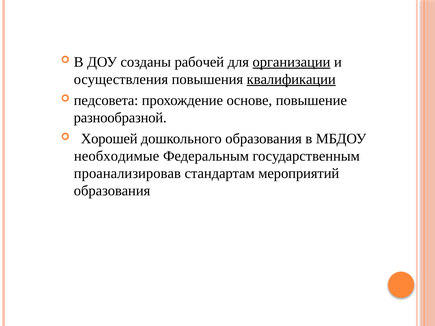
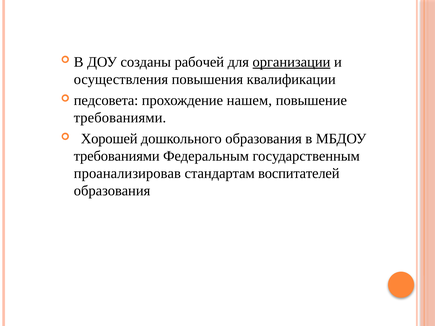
квалификации underline: present -> none (291, 79)
основе: основе -> нашем (249, 100)
разнообразной: разнообразной -> требованиями (120, 118)
необходимые: необходимые -> требованиями (117, 156)
мероприятий: мероприятий -> воспитателей (299, 174)
